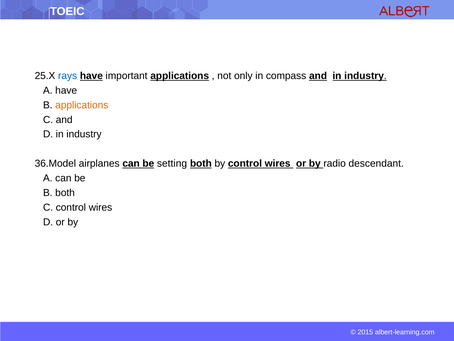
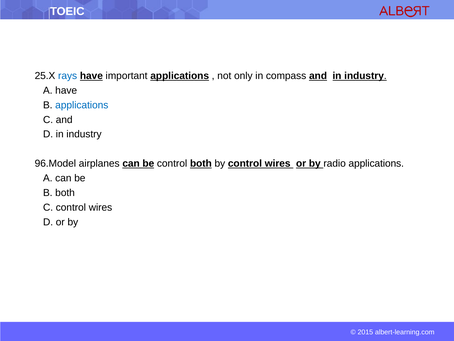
applications colour: orange -> blue (82, 105)
36.Model: 36.Model -> 96.Model (55, 163)
be setting: setting -> control (172, 163)
radio descendant: descendant -> applications (376, 163)
